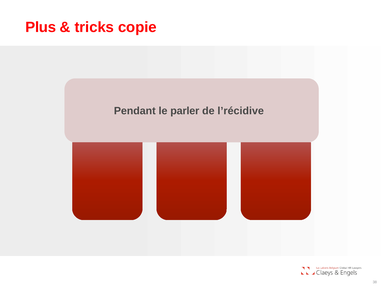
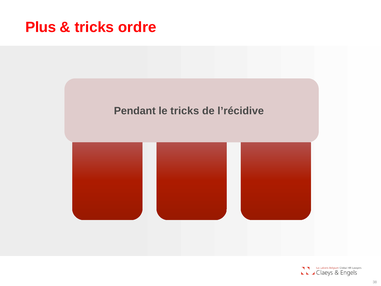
copie: copie -> ordre (137, 27)
le parler: parler -> tricks (185, 111)
